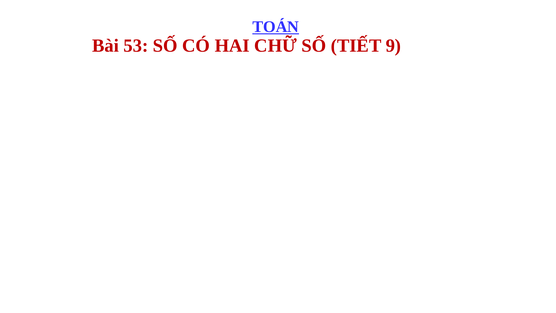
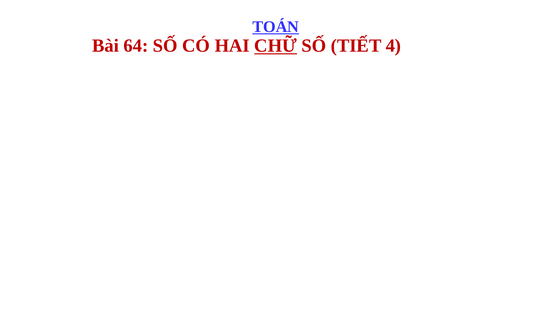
53: 53 -> 64 (136, 46)
CHỮ underline: none -> present (276, 46)
9: 9 -> 4 (393, 46)
